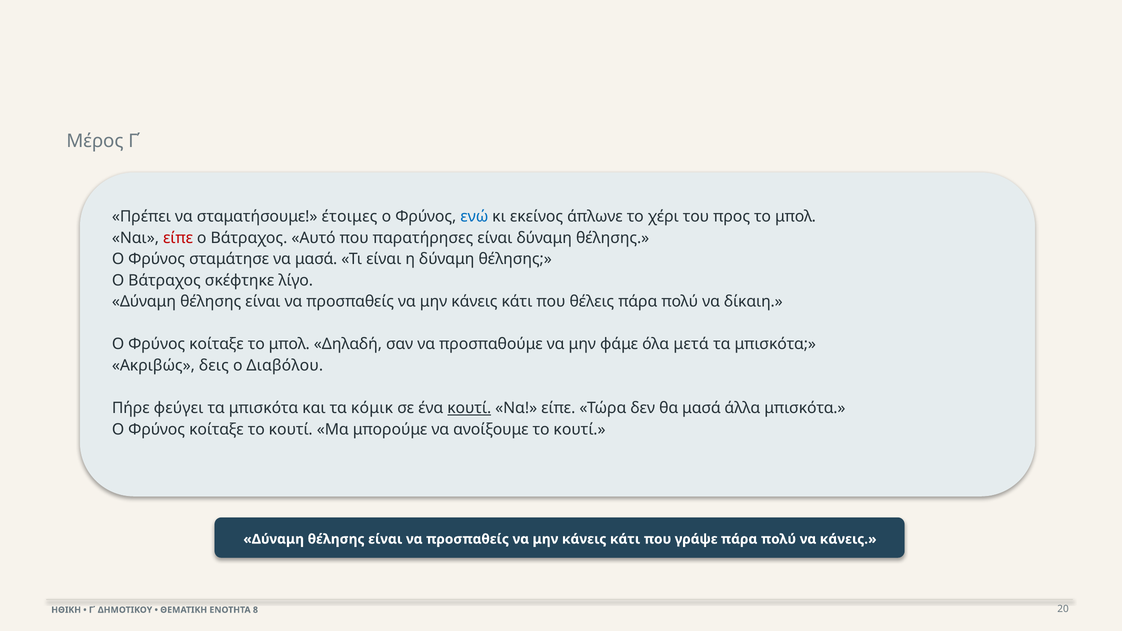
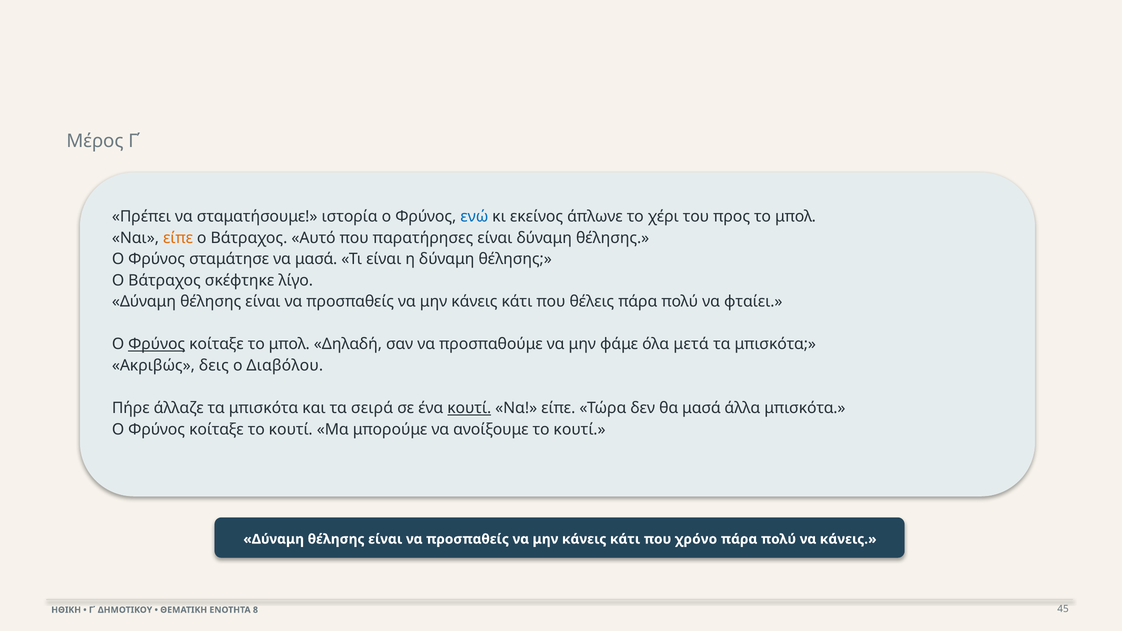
έτοιμες: έτοιμες -> ιστορία (350, 217)
είπε colour: red -> orange (178, 238)
δίκαιη: δίκαιη -> φταίει (753, 302)
Φρύνος underline: none -> present (157, 344)
φεύγει: φεύγει -> άλλαζε (179, 408)
κόμικ: κόμικ -> σειρά (372, 408)
γράψε: γράψε -> χρόνο (696, 539)
20: 20 -> 45 (1063, 609)
